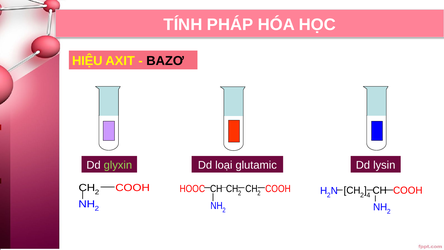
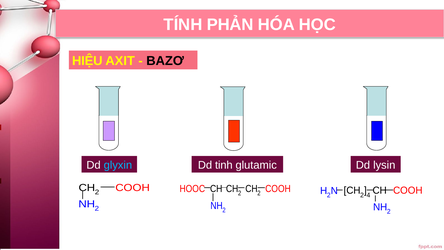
PHÁP: PHÁP -> PHẢN (230, 25)
glyxin colour: light green -> light blue (118, 165)
loại: loại -> tinh (224, 165)
